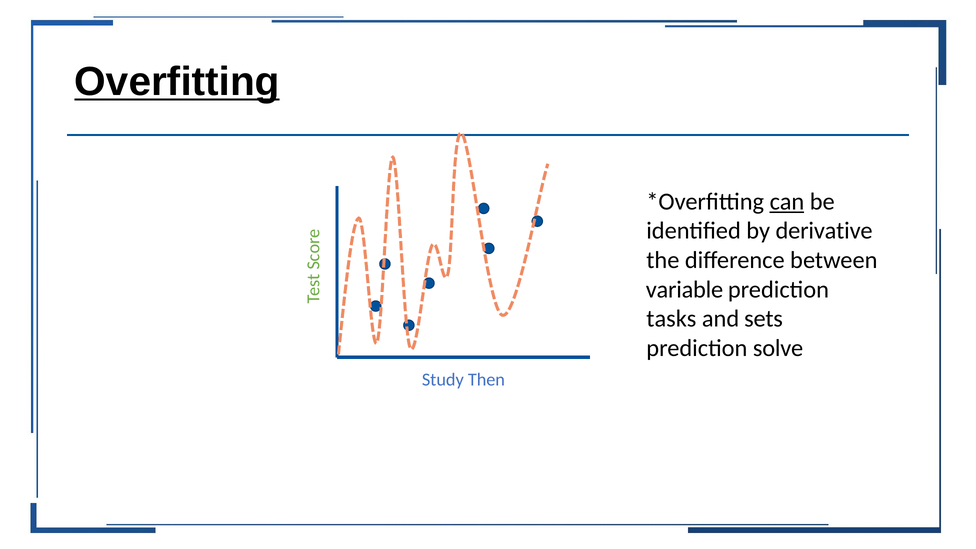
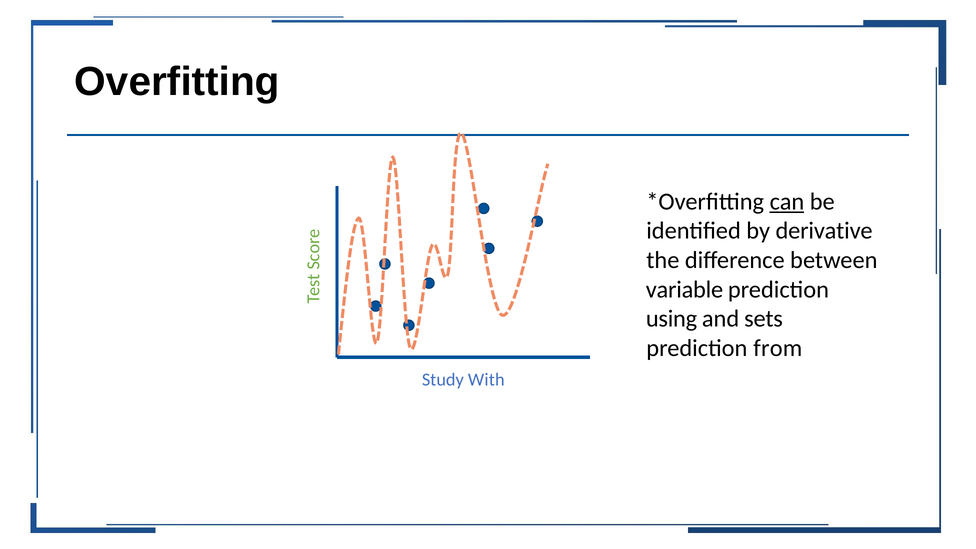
Overfitting underline: present -> none (177, 82)
tasks: tasks -> using (672, 319)
solve: solve -> from (778, 348)
Then: Then -> With (486, 379)
